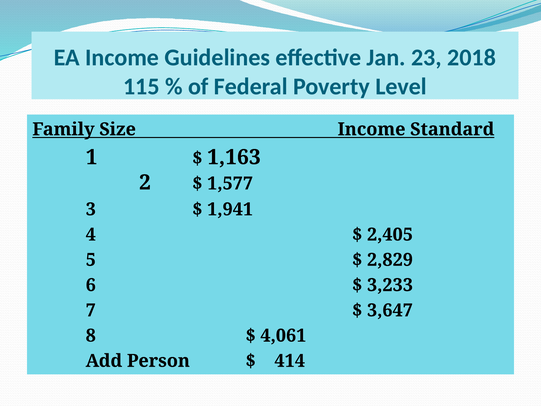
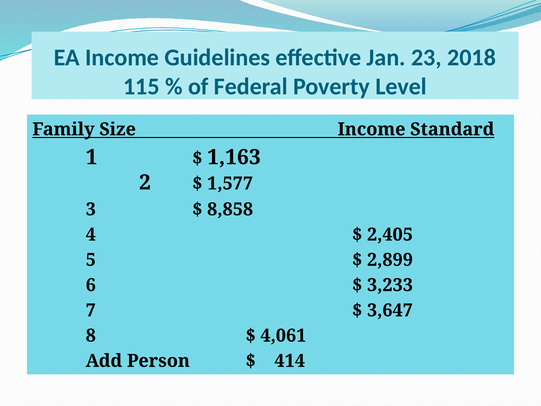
1,941: 1,941 -> 8,858 (230, 209)
2,829: 2,829 -> 2,899 (390, 260)
